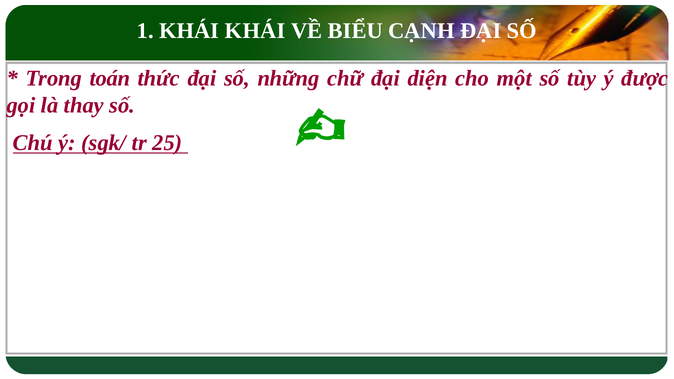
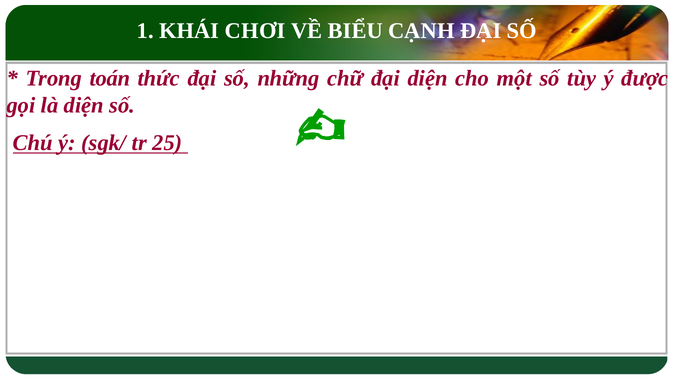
KHÁI KHÁI: KHÁI -> CHƠI (255, 31)
là thay: thay -> diện (84, 105)
